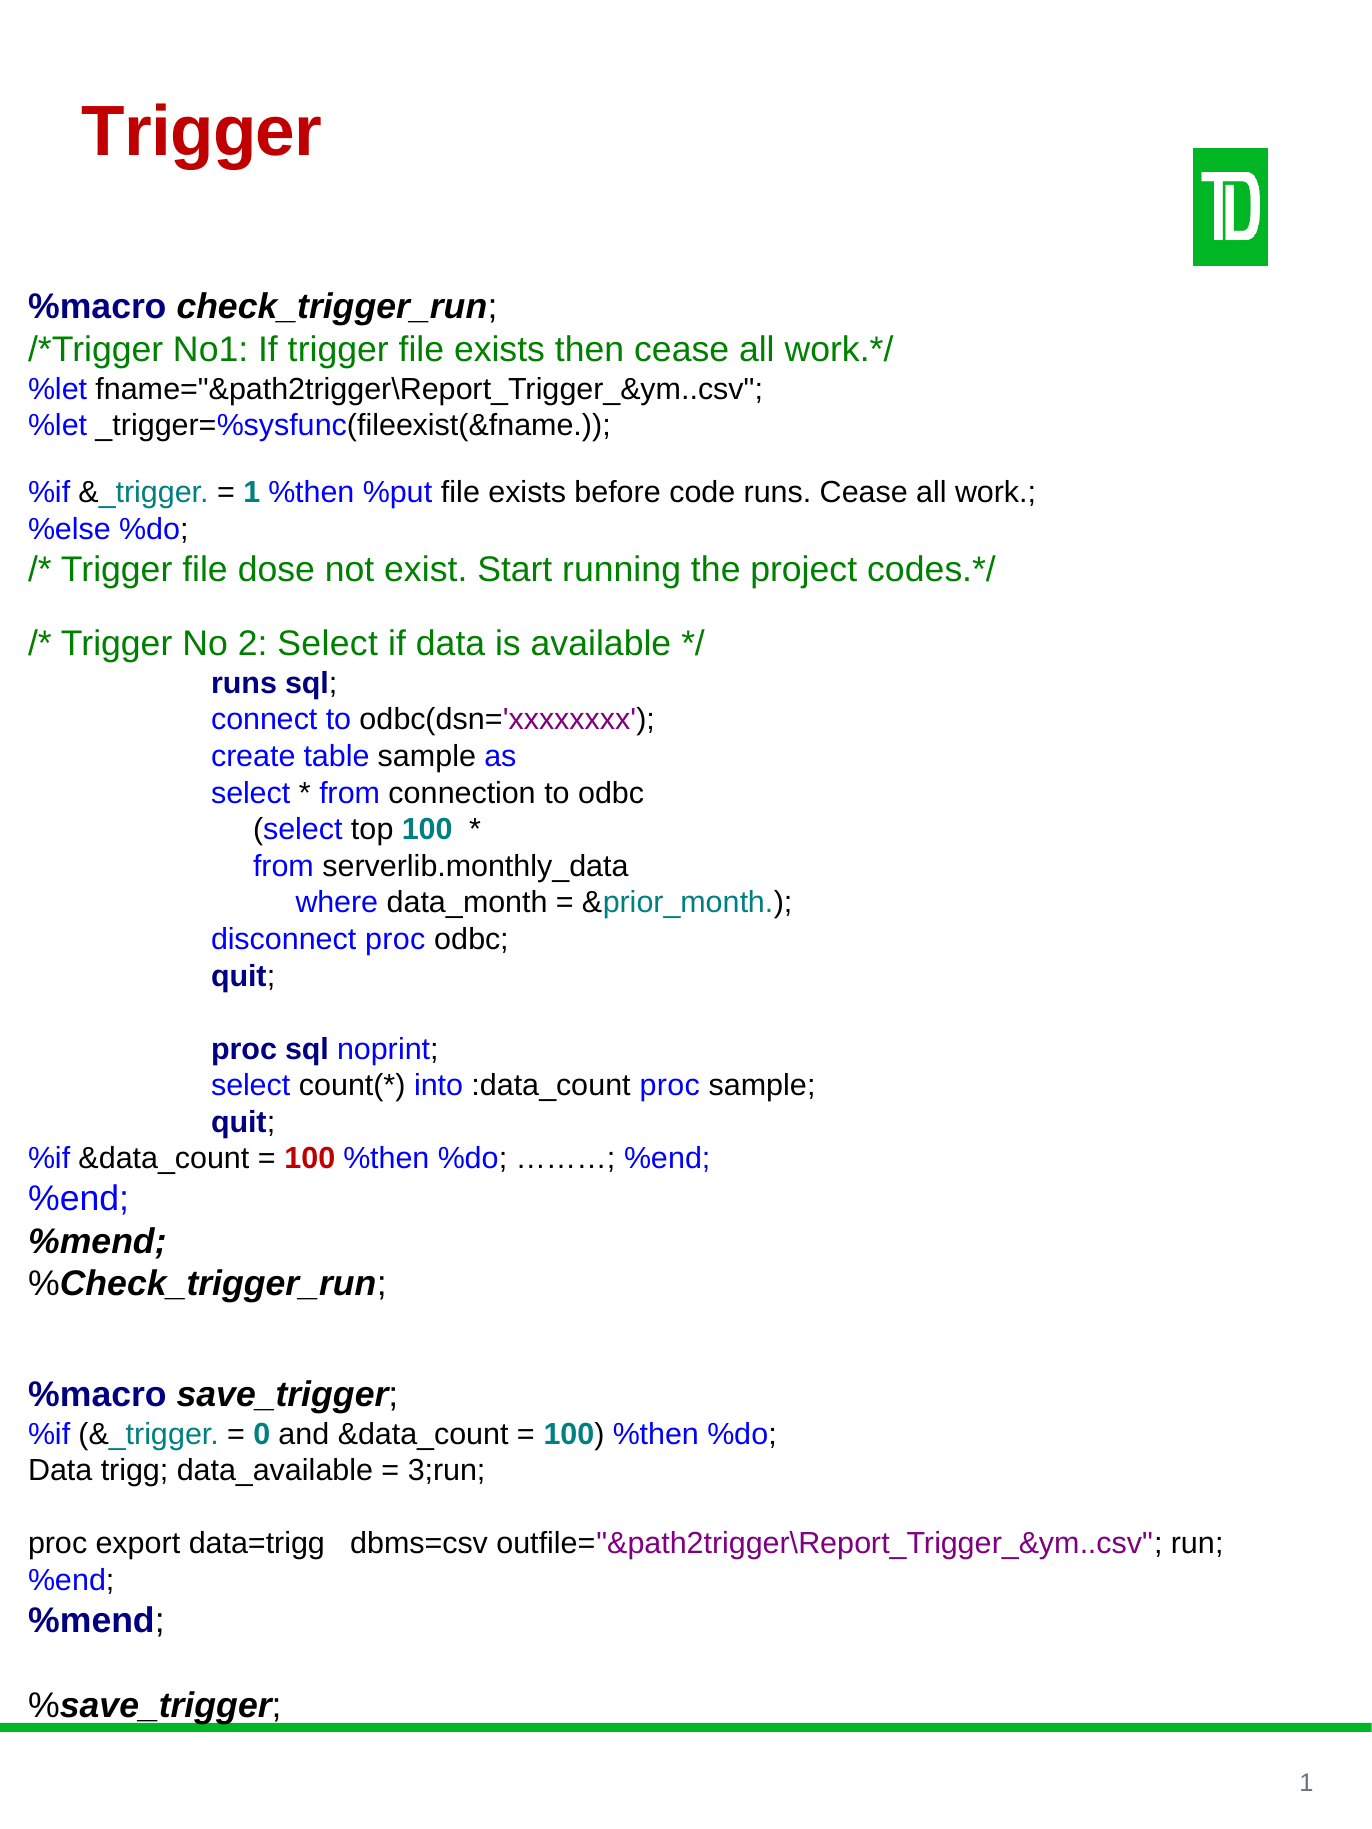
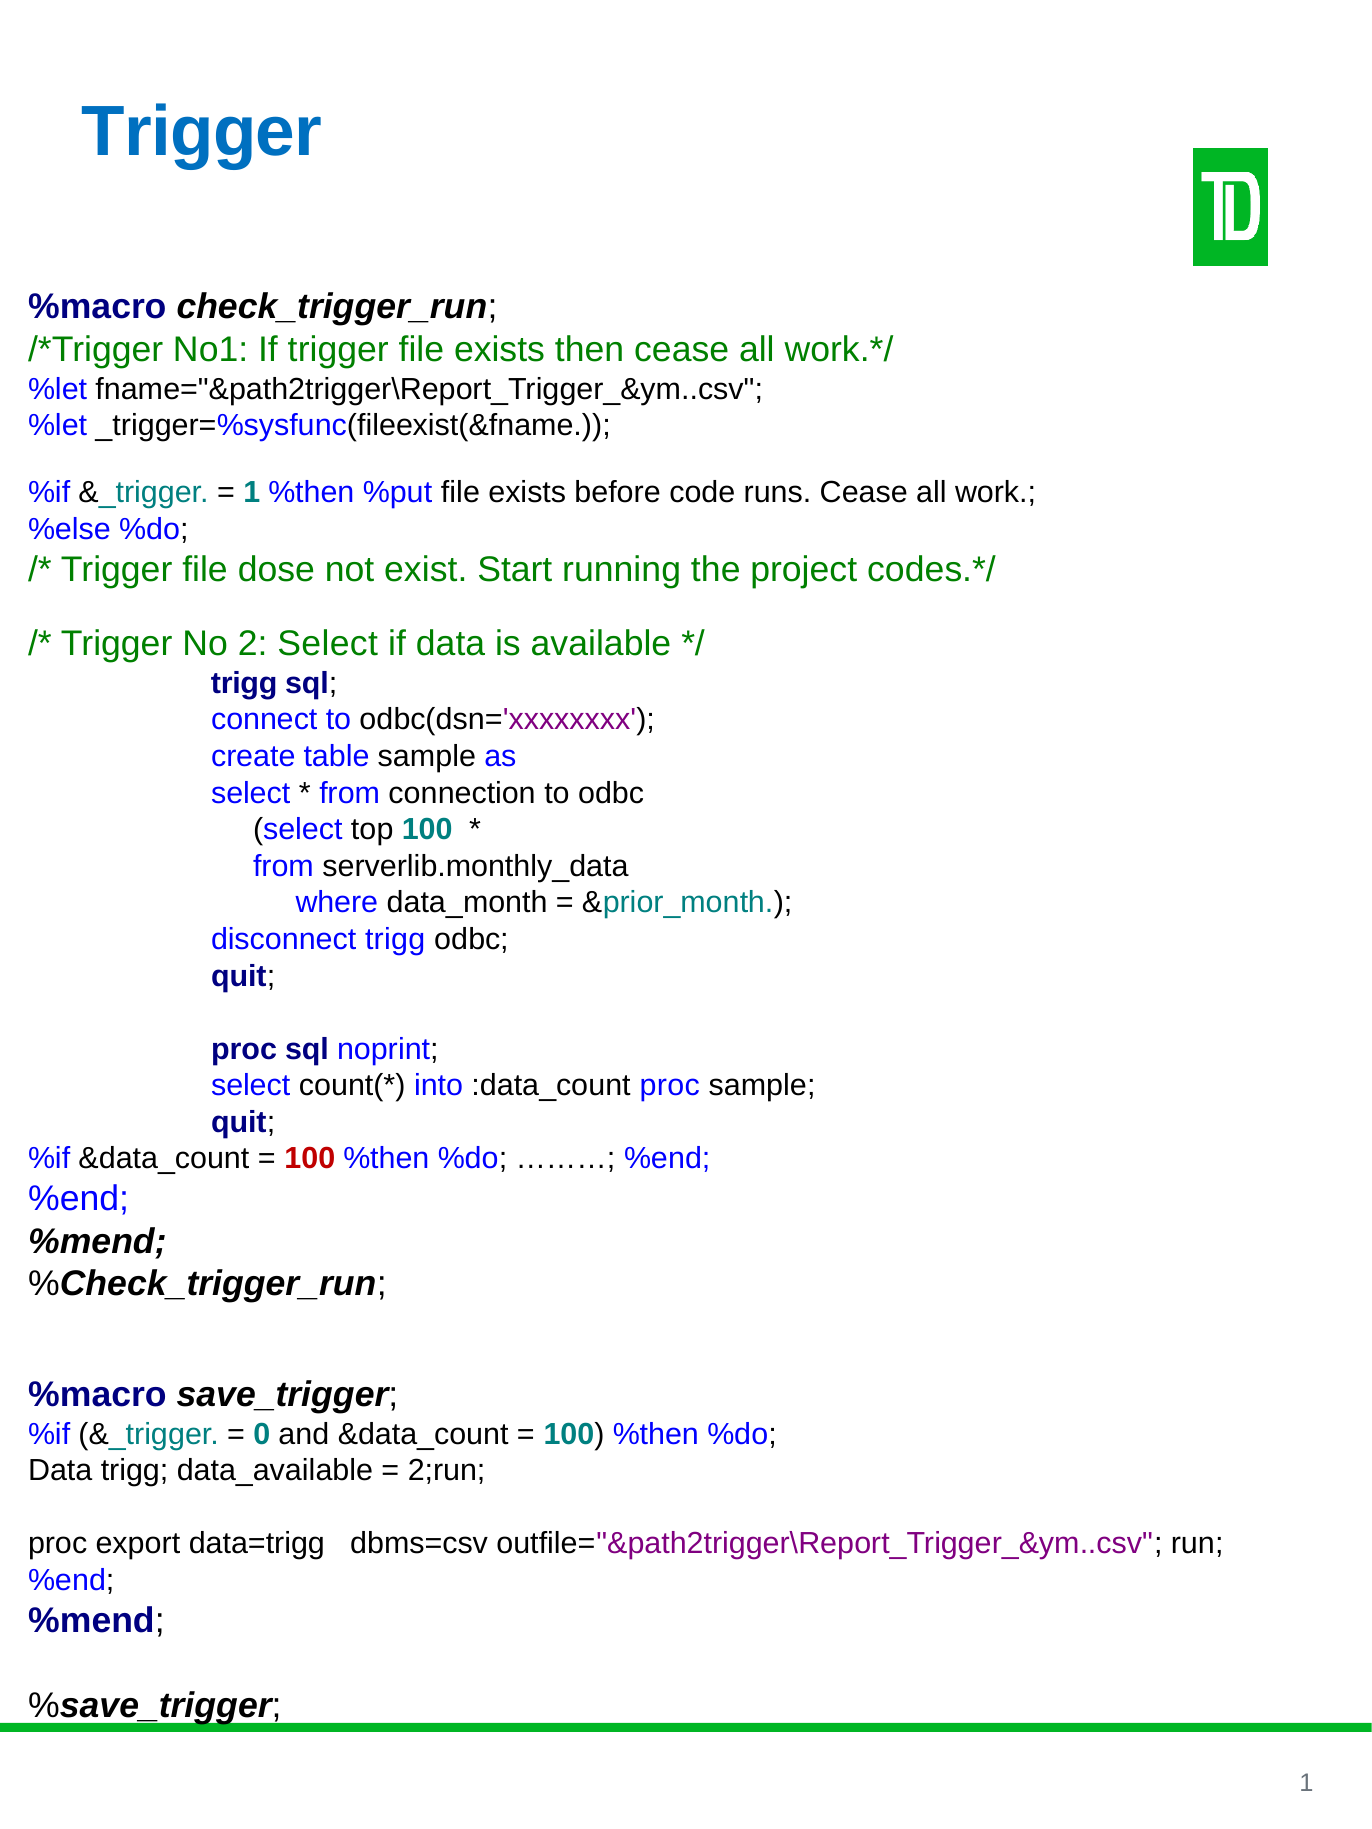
Trigger colour: red -> blue (202, 132)
runs: runs -> trigg (244, 683)
disconnect proc: proc -> trigg (395, 940)
3;run: 3;run -> 2;run (447, 1471)
